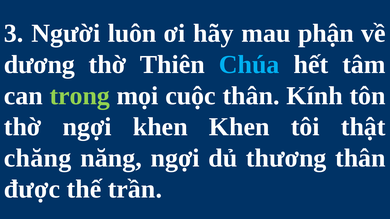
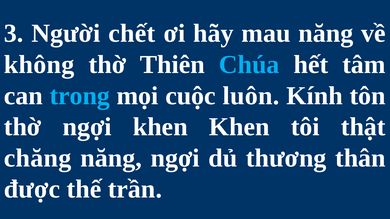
luôn: luôn -> chết (132, 33)
mau phận: phận -> năng (326, 33)
dương: dương -> không (39, 65)
trong colour: light green -> light blue (80, 96)
cuộc thân: thân -> luôn (251, 96)
